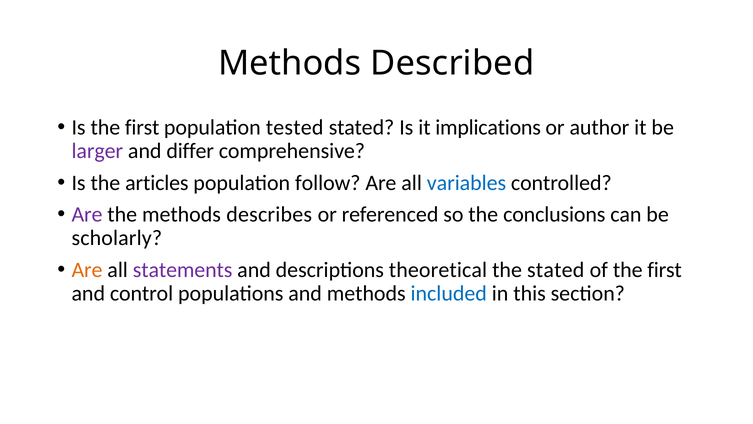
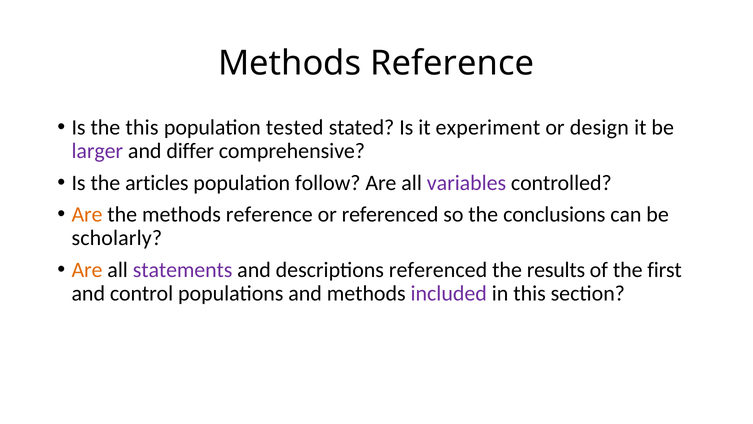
Described: Described -> Reference (452, 63)
Is the first: first -> this (142, 127)
implications: implications -> experiment (488, 127)
author: author -> design (599, 127)
variables colour: blue -> purple (466, 183)
Are colour: purple -> orange (87, 214)
the methods describes: describes -> reference (269, 214)
descriptions theoretical: theoretical -> referenced (438, 269)
the stated: stated -> results (556, 269)
included colour: blue -> purple (449, 293)
